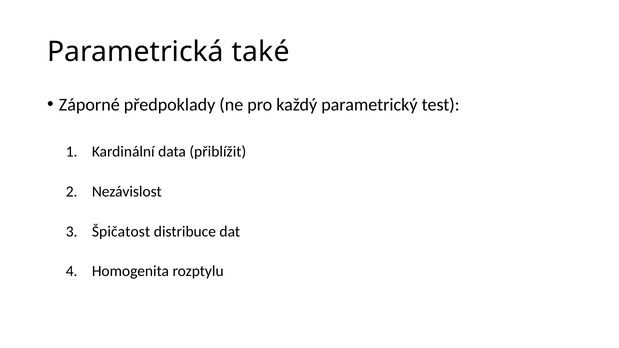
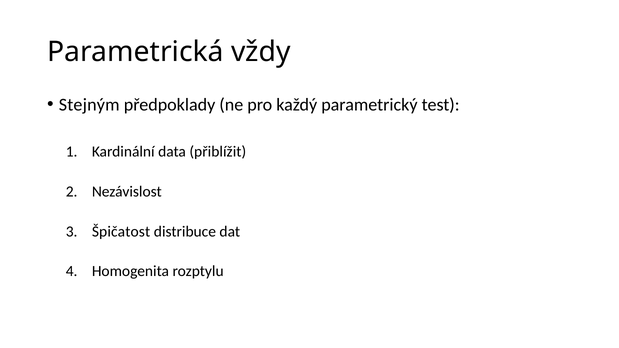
také: také -> vždy (261, 52)
Záporné: Záporné -> Stejným (89, 105)
